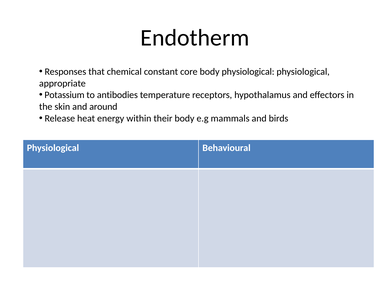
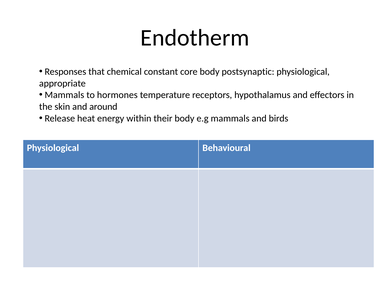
body physiological: physiological -> postsynaptic (248, 72)
Potassium: Potassium -> Mammals (64, 95)
antibodies: antibodies -> hormones (117, 95)
